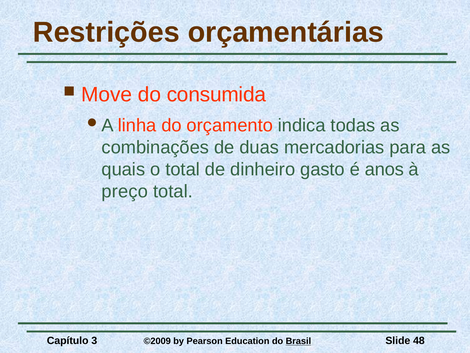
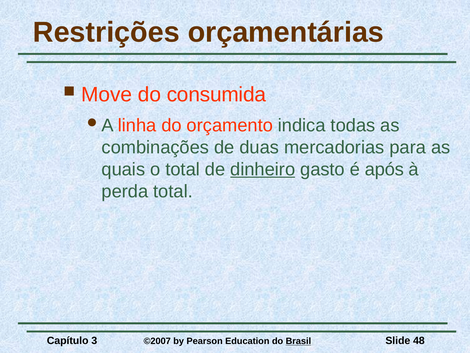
dinheiro underline: none -> present (263, 169)
anos: anos -> após (384, 169)
preço: preço -> perda (125, 191)
©2009: ©2009 -> ©2007 (157, 341)
